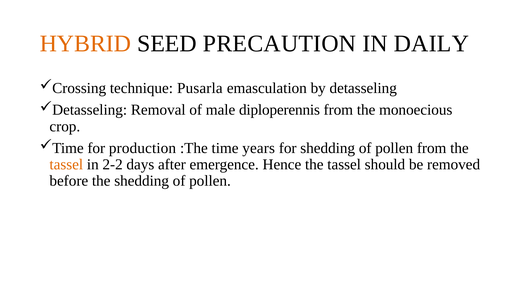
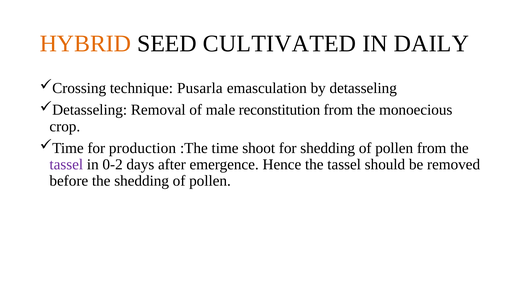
PRECAUTION: PRECAUTION -> CULTIVATED (280, 44)
diploperennis: diploperennis -> reconstitution (279, 110)
years: years -> shoot (259, 148)
tassel colour: orange -> purple (66, 165)
2-2: 2-2 -> 0-2 (113, 165)
